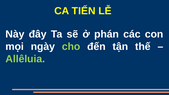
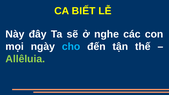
TIẾN: TIẾN -> BIẾT (84, 11)
phán: phán -> nghe (107, 34)
cho colour: light green -> light blue (71, 47)
